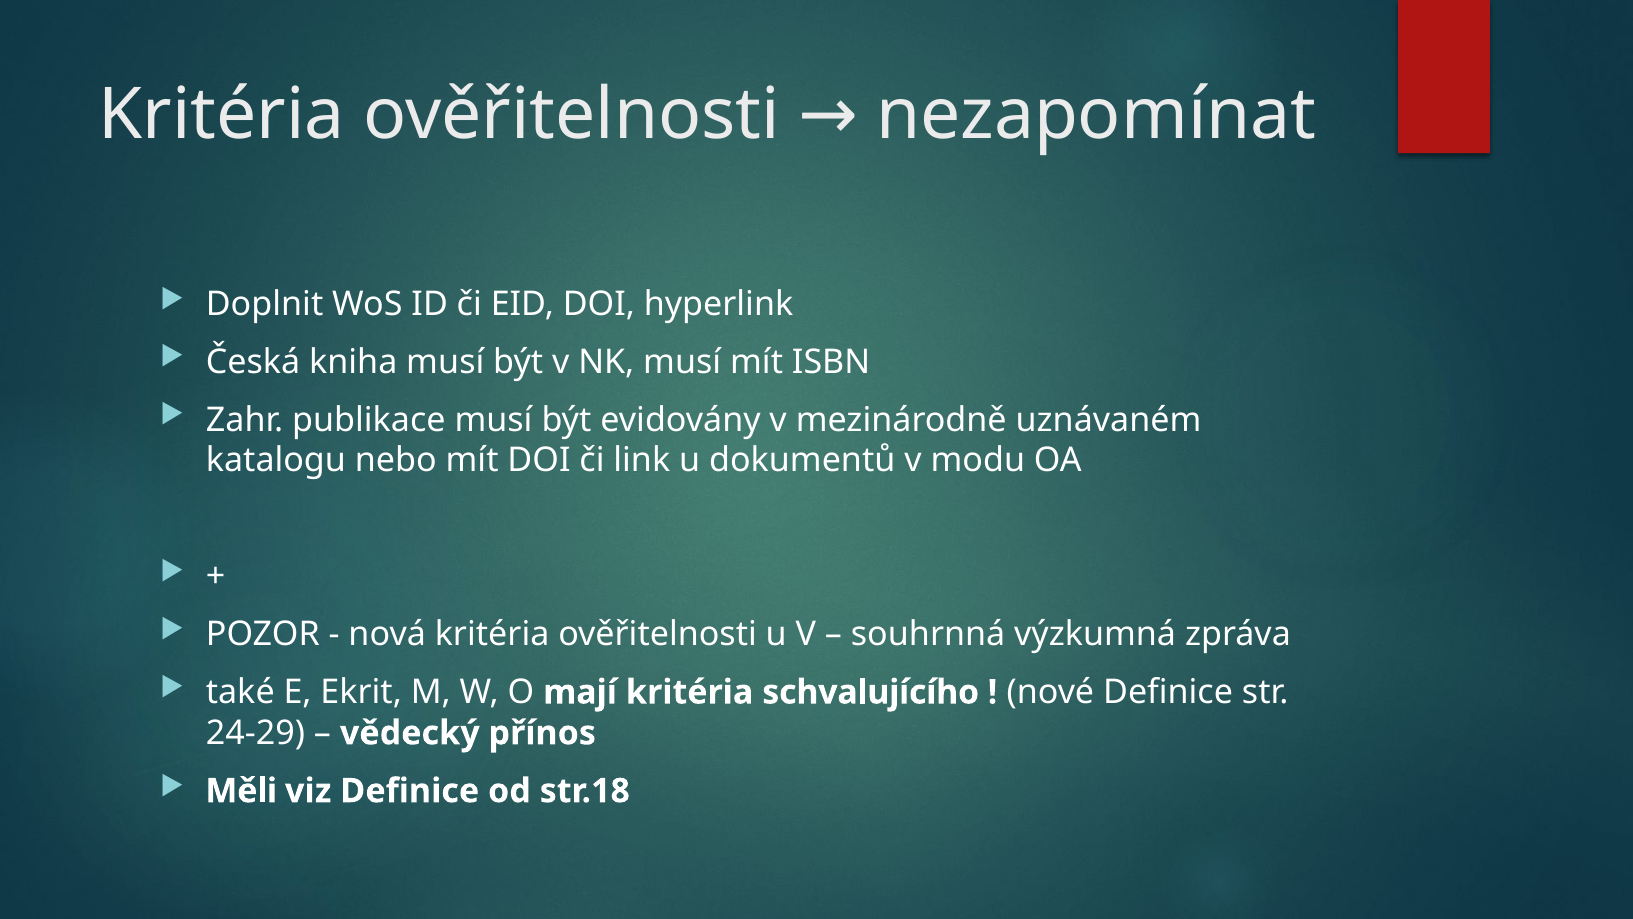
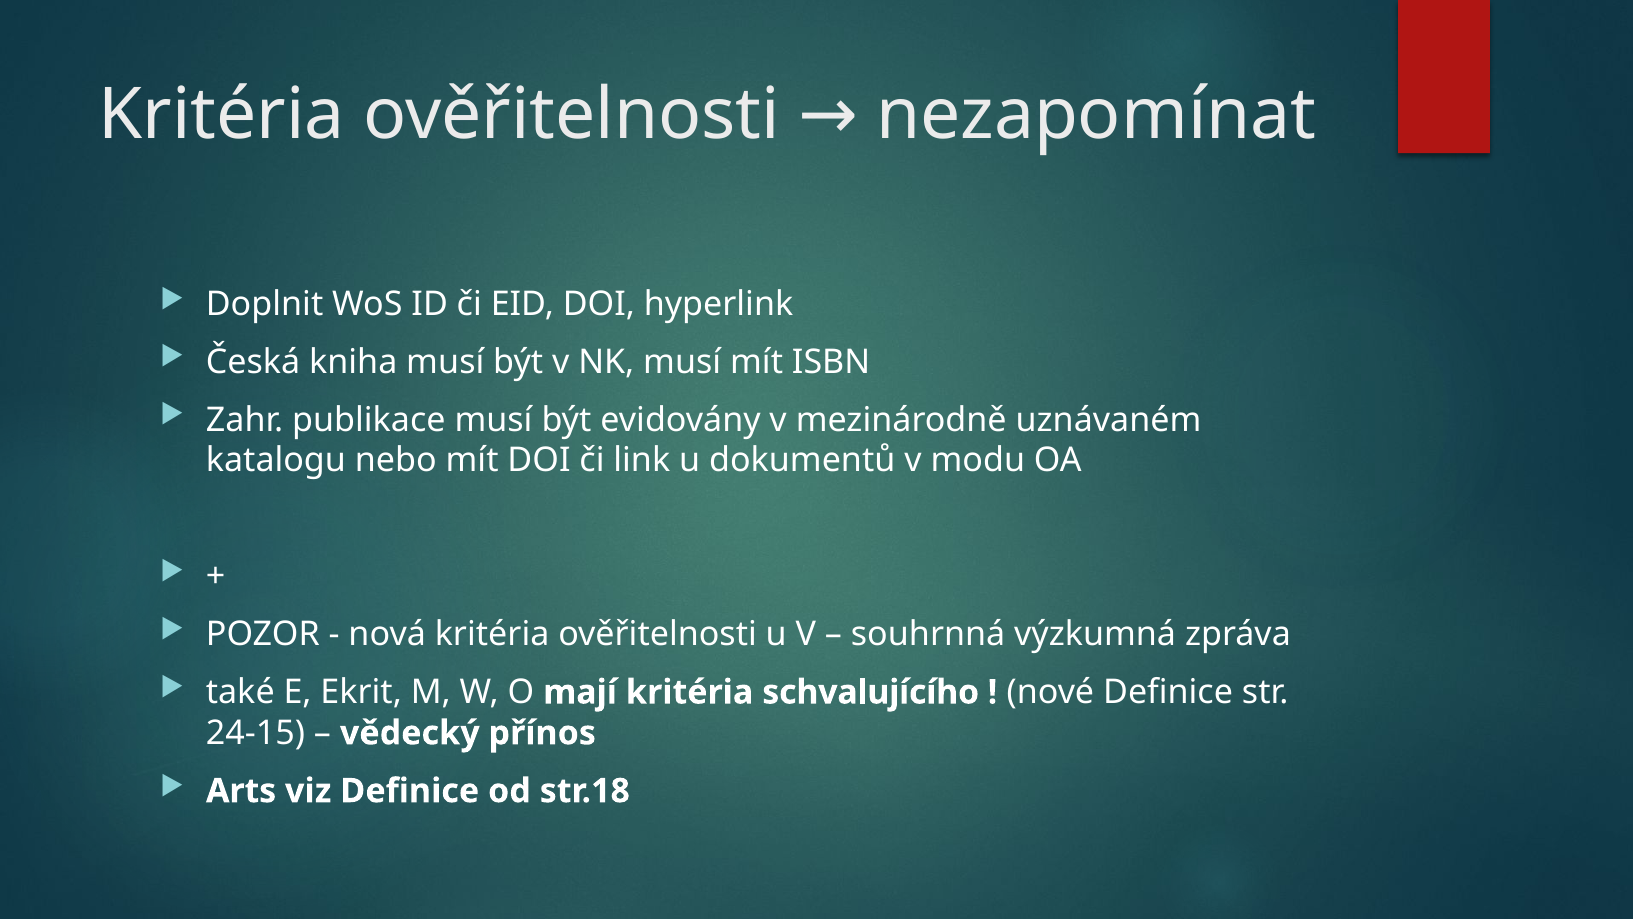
24-29: 24-29 -> 24-15 (255, 733)
Měli: Měli -> Arts (241, 791)
